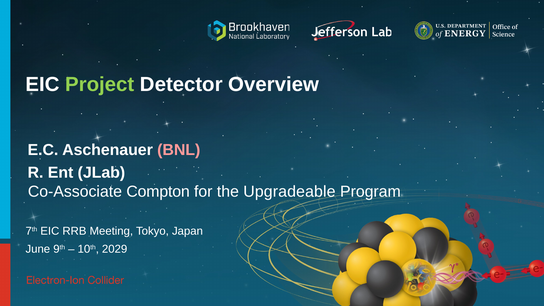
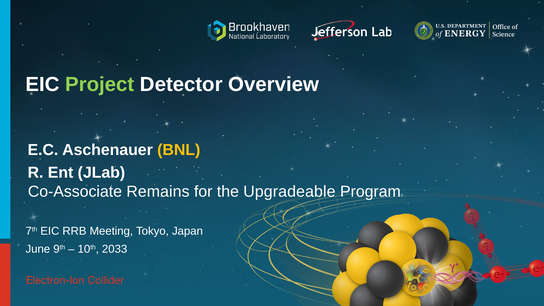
BNL colour: pink -> yellow (179, 150)
Compton: Compton -> Remains (158, 192)
2029: 2029 -> 2033 (115, 249)
